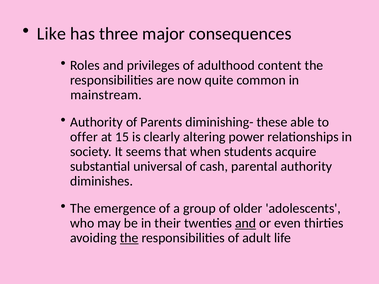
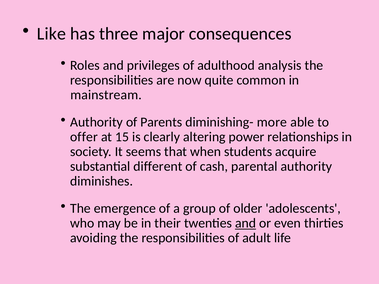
content: content -> analysis (280, 66)
these: these -> more (272, 122)
universal: universal -> different (158, 167)
the underline: present -> none (129, 238)
